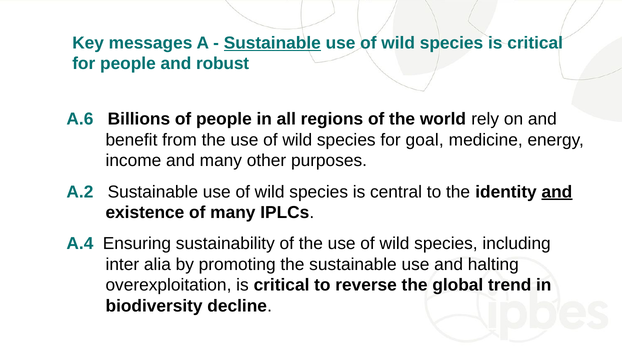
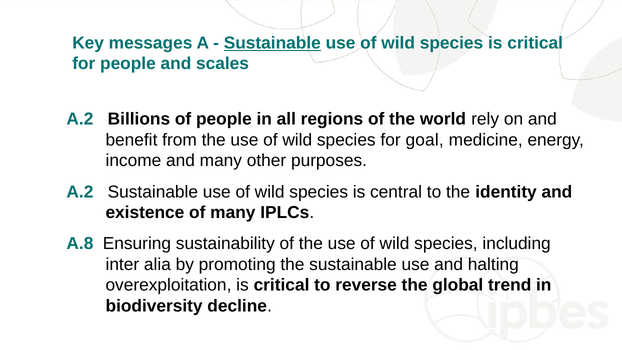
robust: robust -> scales (223, 64)
A.6: A.6 -> A.2 (80, 119)
and underline: present -> none (557, 192)
A.4: A.4 -> A.8 (80, 244)
